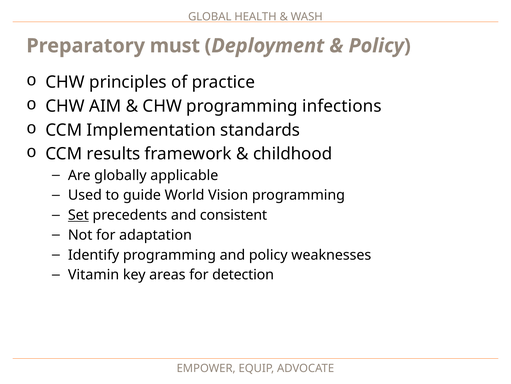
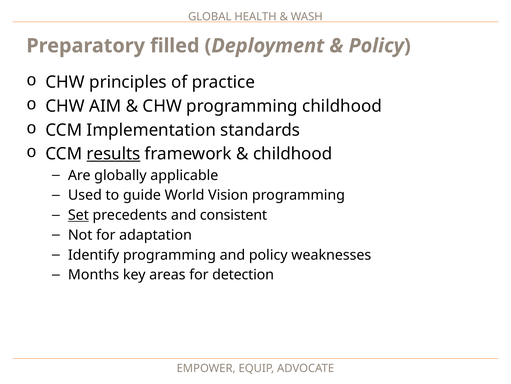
must: must -> filled (175, 46)
programming infections: infections -> childhood (342, 106)
results underline: none -> present (113, 154)
Vitamin: Vitamin -> Months (94, 274)
